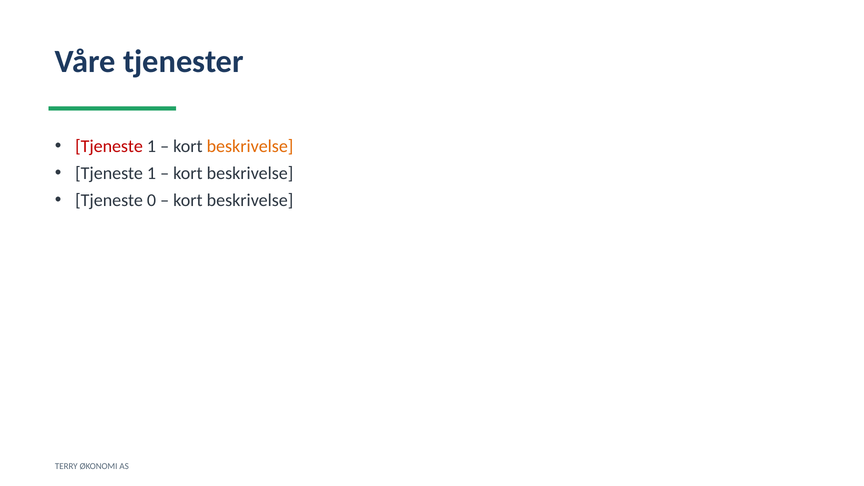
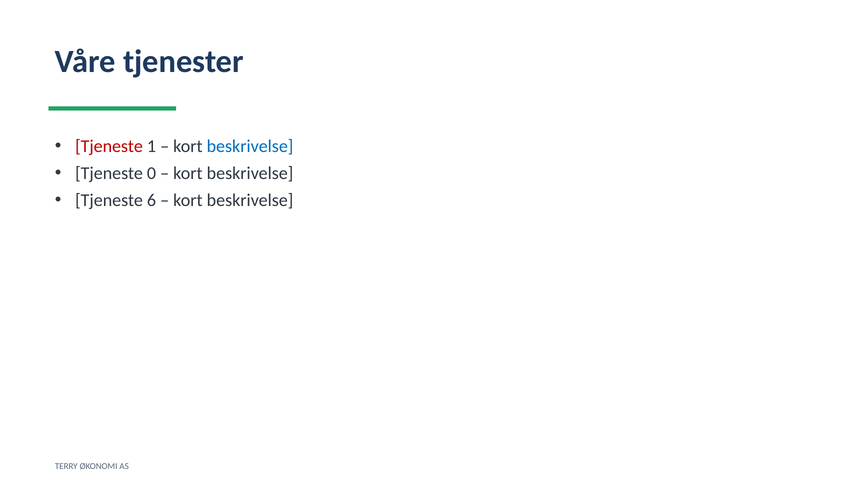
beskrivelse colour: orange -> blue (250, 146)
1: 1 -> 0 (151, 173)
0: 0 -> 6 (151, 200)
